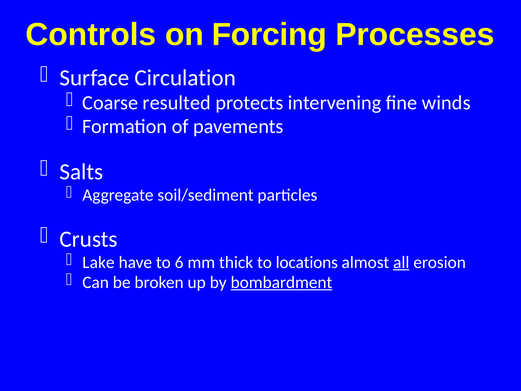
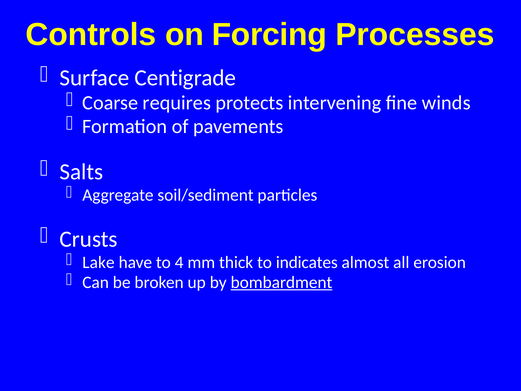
Circulation: Circulation -> Centigrade (185, 78)
resulted: resulted -> requires (177, 103)
6: 6 -> 4 (179, 262)
locations: locations -> indicates (307, 262)
all underline: present -> none (401, 262)
